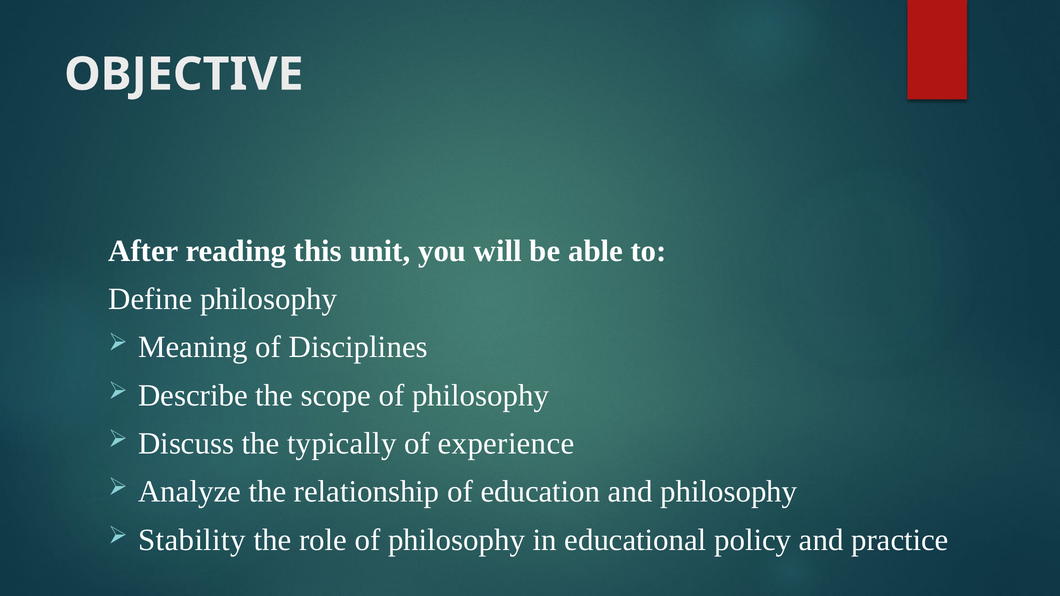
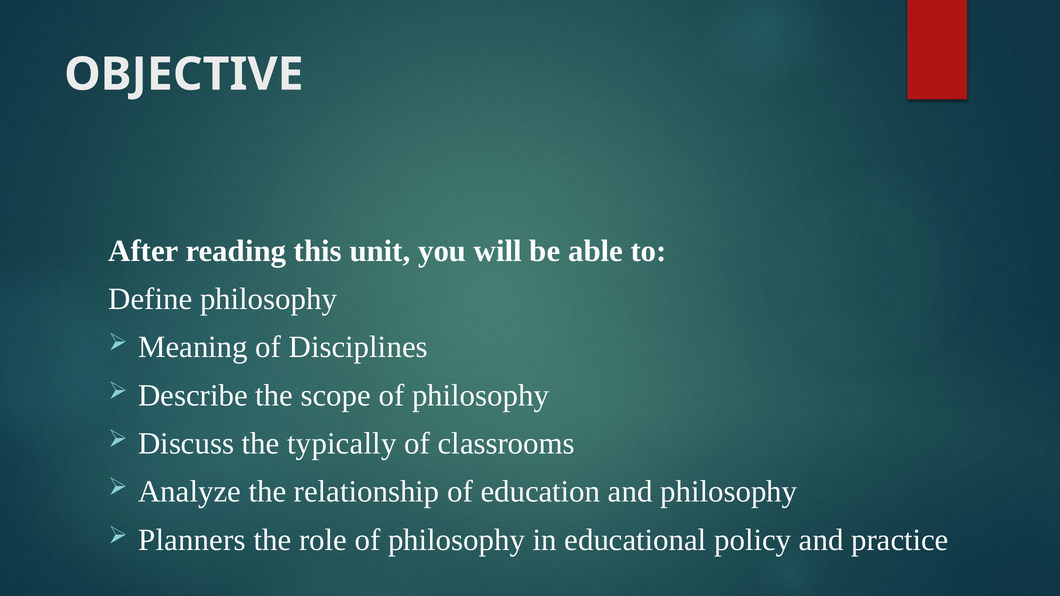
experience: experience -> classrooms (506, 444)
Stability: Stability -> Planners (192, 540)
